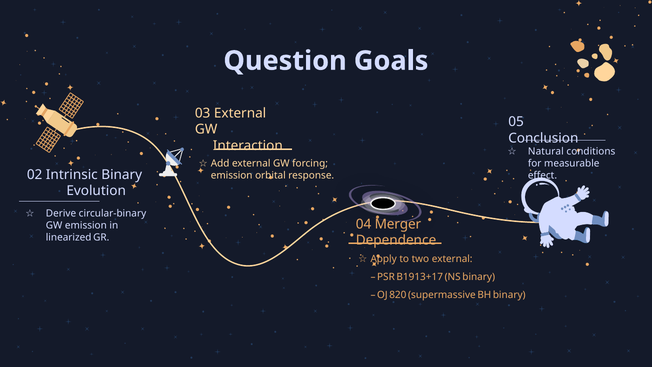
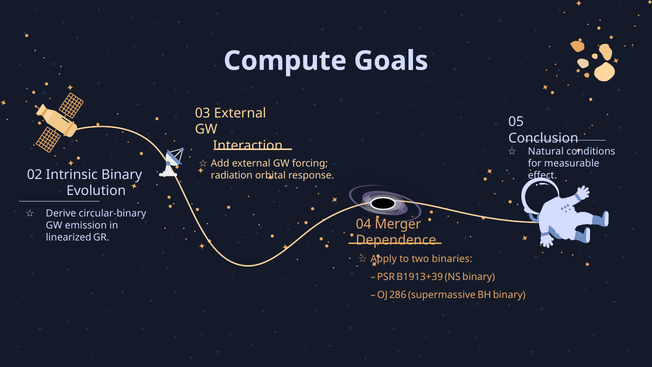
Question: Question -> Compute (285, 61)
emission: emission -> radiation (232, 175)
two external: external -> binaries (452, 259)
B1913+17: B1913+17 -> B1913+39 (420, 277)
820: 820 -> 286 (398, 295)
